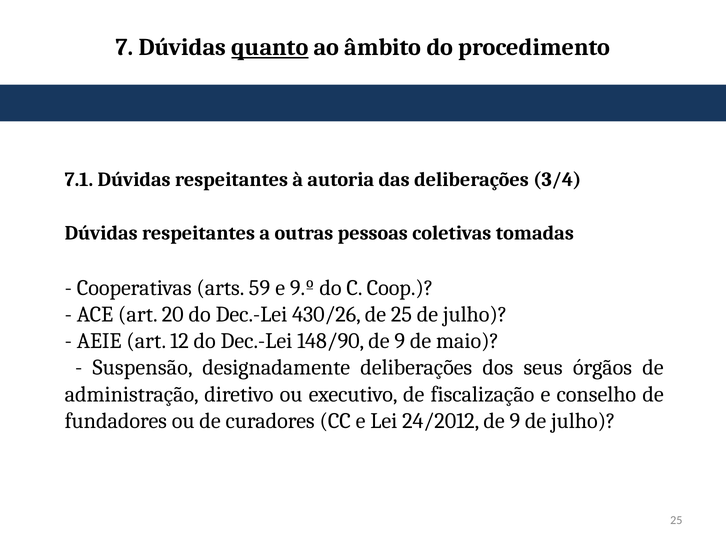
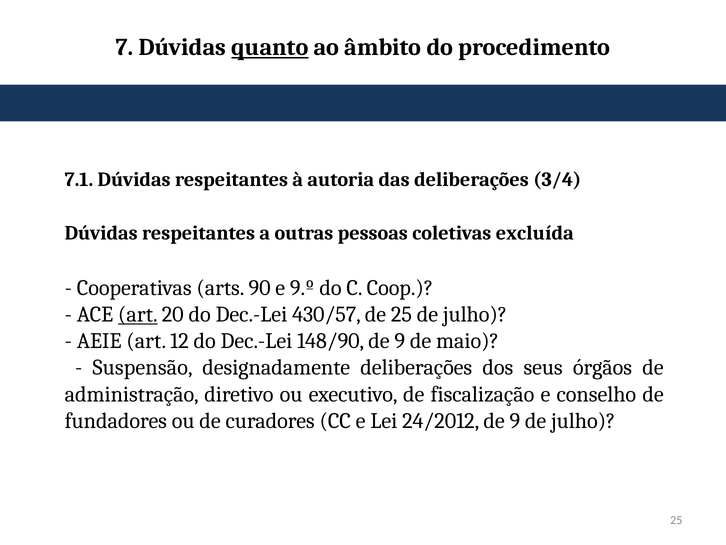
tomadas: tomadas -> excluída (535, 233)
59: 59 -> 90 (260, 287)
art underline: none -> present (138, 314)
430/26: 430/26 -> 430/57 (326, 314)
